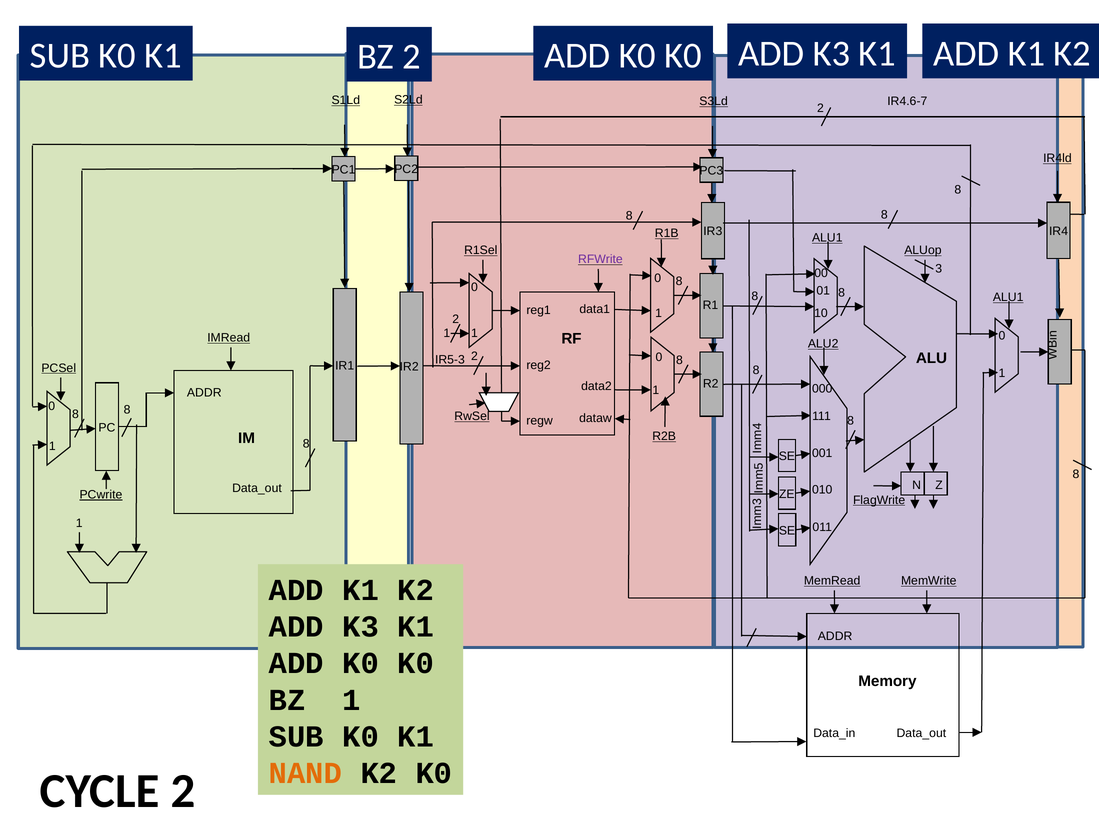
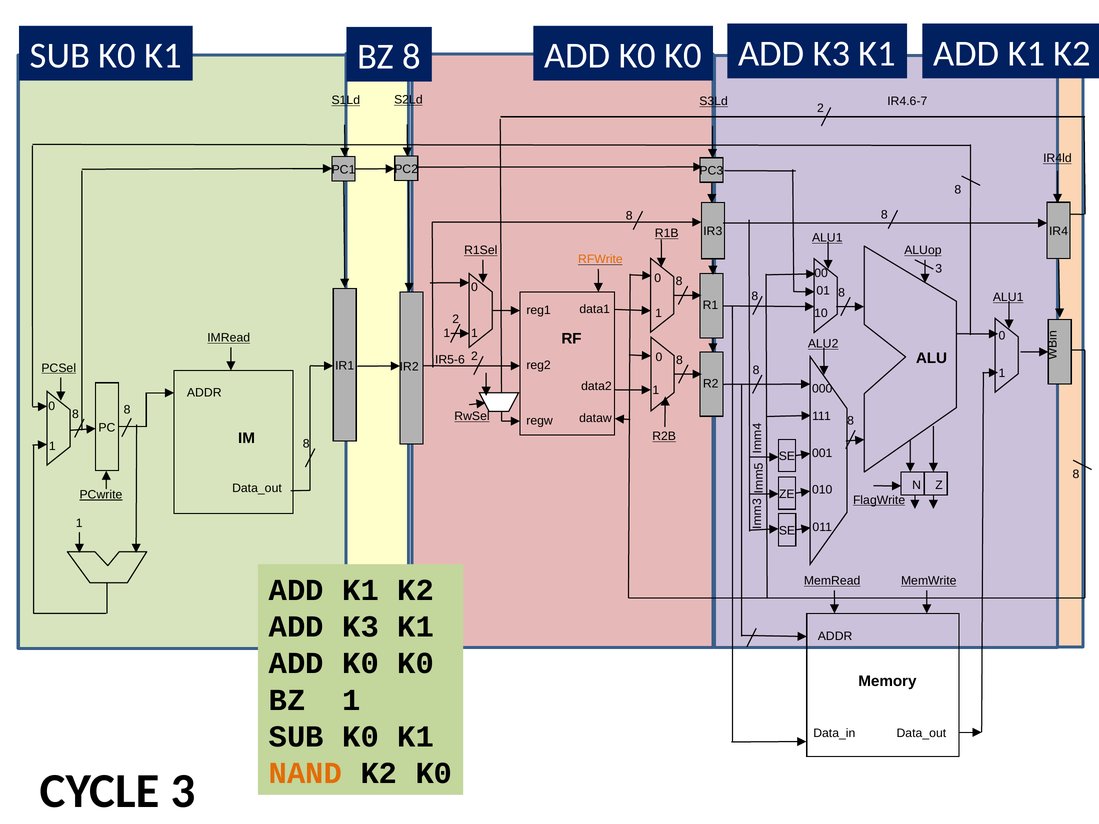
BZ 2: 2 -> 8 (411, 57)
RFWrite colour: purple -> orange (600, 259)
IR5-3: IR5-3 -> IR5-6 (450, 360)
CYCLE 2: 2 -> 3 (183, 791)
